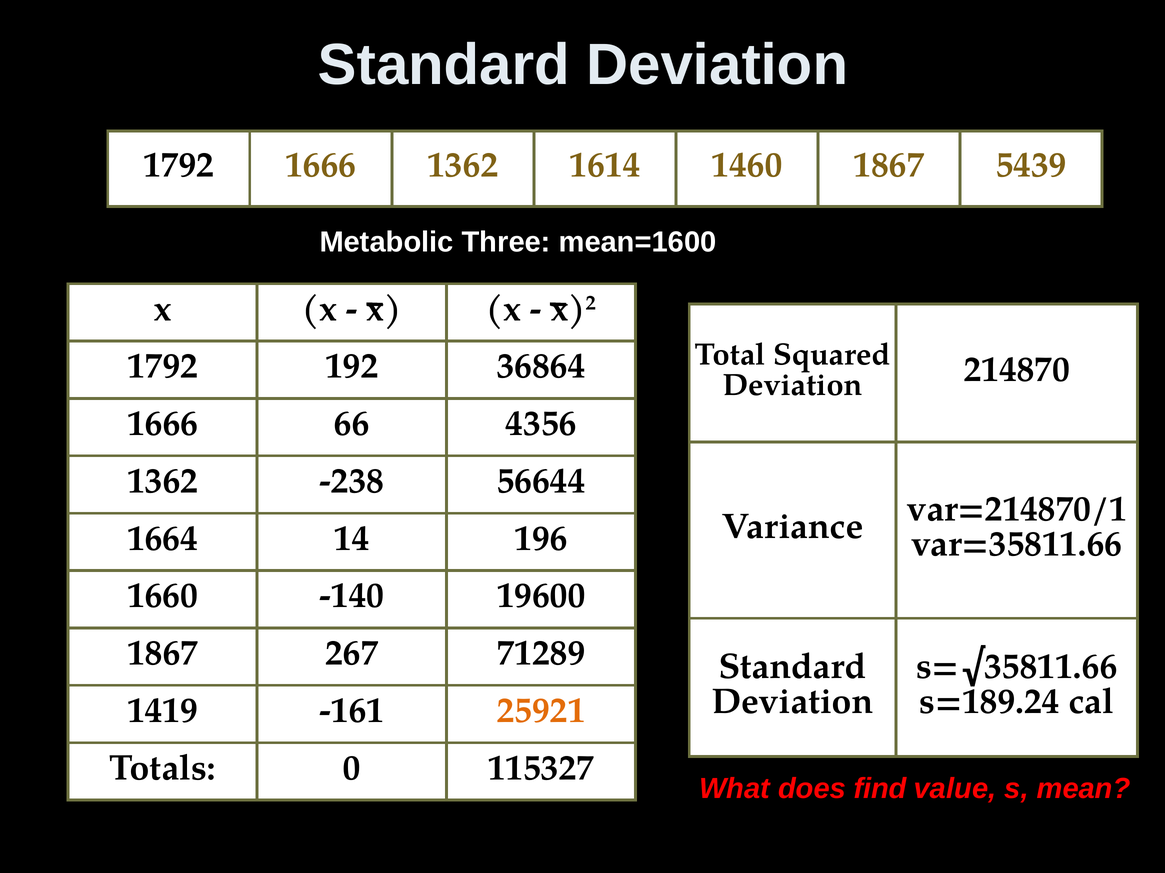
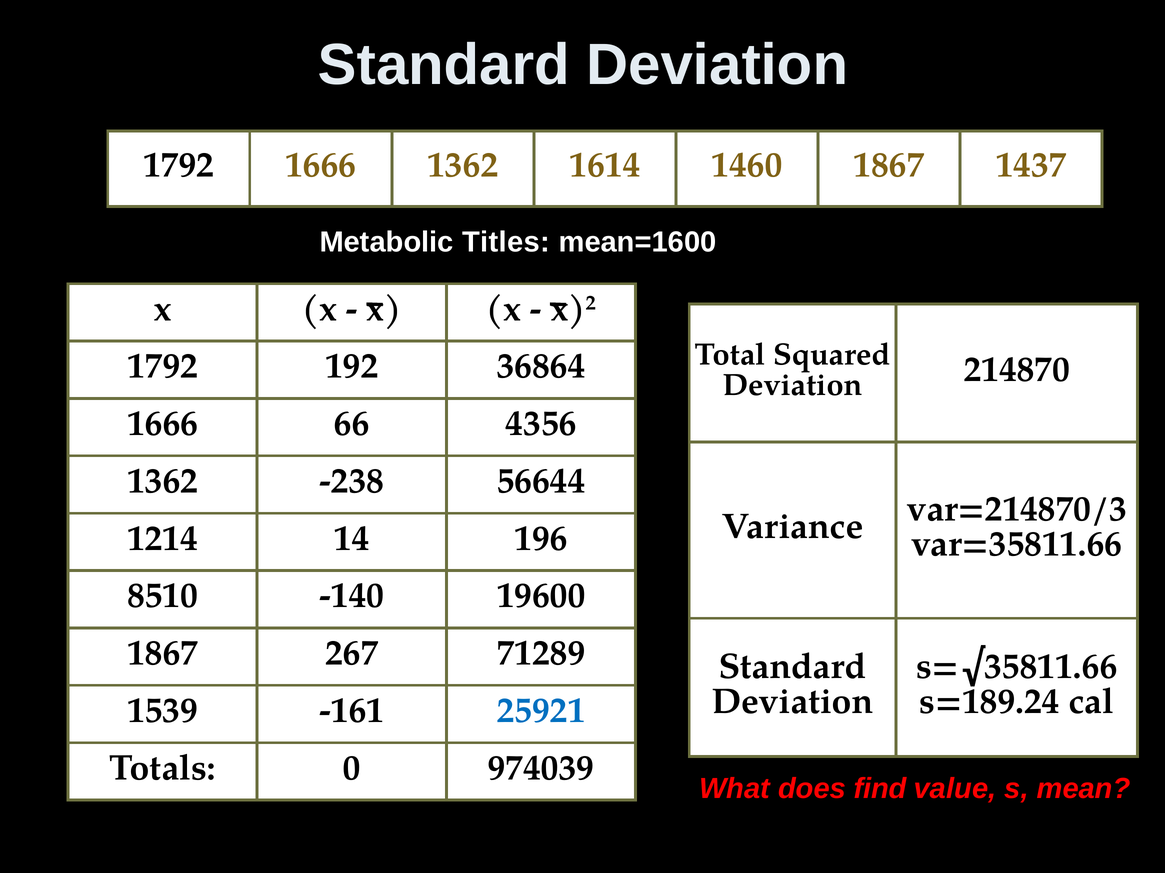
5439: 5439 -> 1437 (1031, 165)
Three: Three -> Titles (506, 242)
var=214870/1: var=214870/1 -> var=214870/3 (1017, 510)
1664: 1664 -> 1214 (163, 539)
1660: 1660 -> 8510 (163, 596)
1419: 1419 -> 1539 (163, 711)
25921 colour: orange -> blue (541, 711)
115327: 115327 -> 974039 (541, 769)
